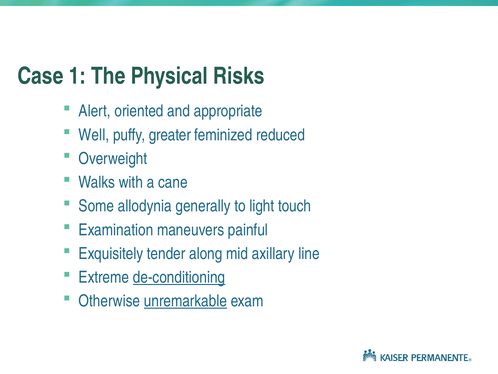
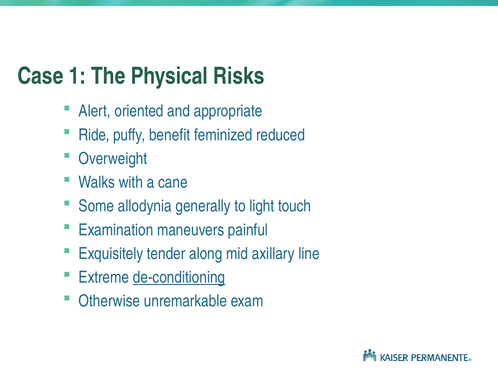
Well: Well -> Ride (94, 135)
greater: greater -> benefit (170, 135)
unremarkable underline: present -> none (185, 301)
